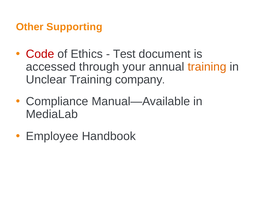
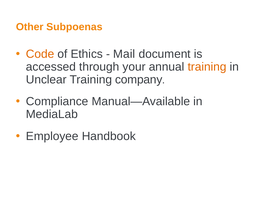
Supporting: Supporting -> Subpoenas (74, 27)
Code colour: red -> orange (40, 54)
Test: Test -> Mail (124, 54)
